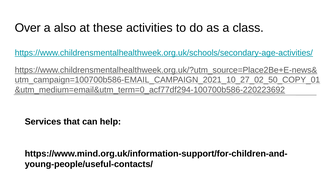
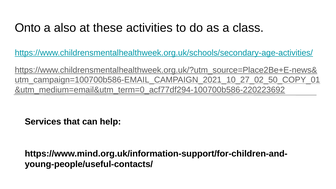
Over: Over -> Onto (28, 28)
